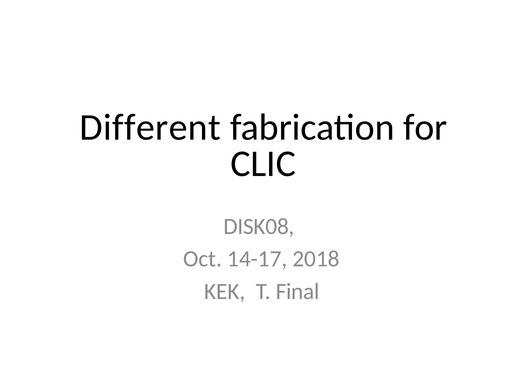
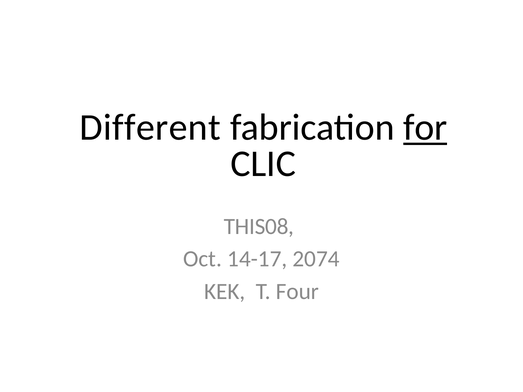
for underline: none -> present (425, 128)
DISK08: DISK08 -> THIS08 (259, 227)
2018: 2018 -> 2074 (316, 259)
Final: Final -> Four (297, 292)
